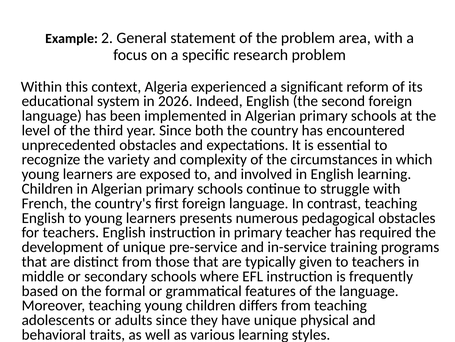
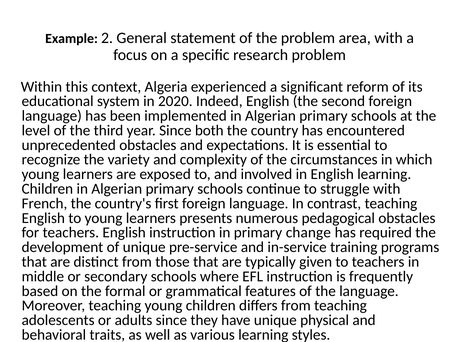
2026: 2026 -> 2020 (175, 101)
teacher: teacher -> change (308, 232)
